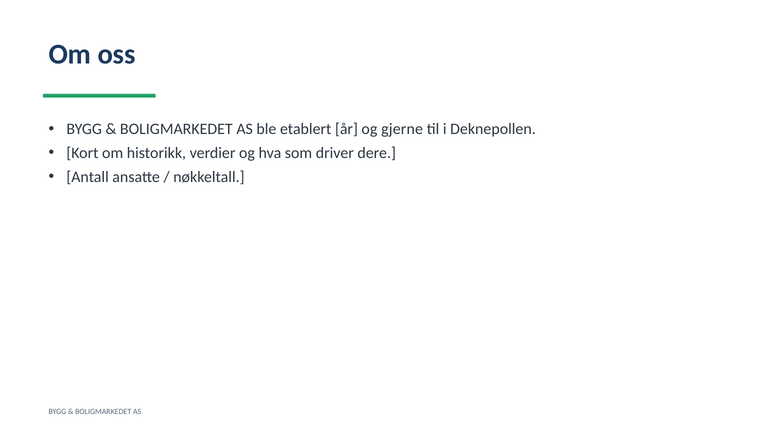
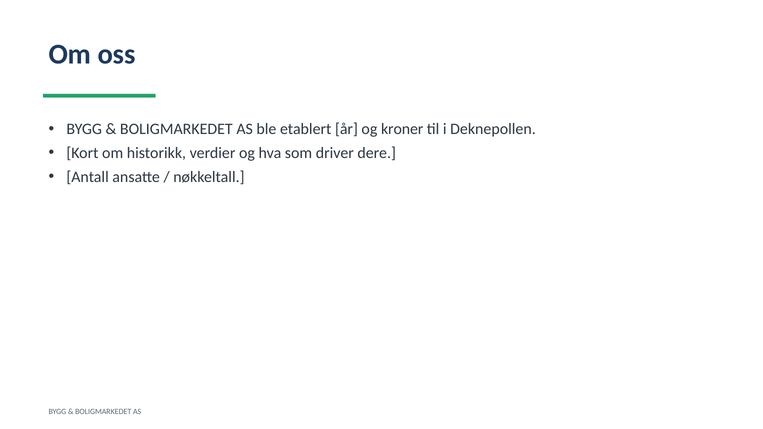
gjerne: gjerne -> kroner (402, 129)
